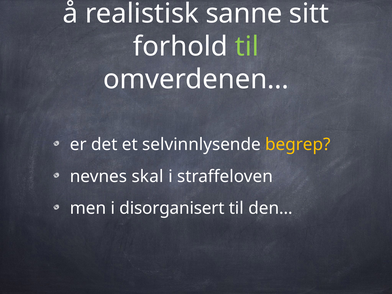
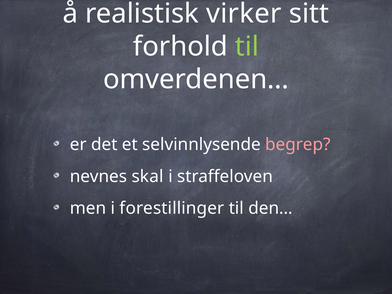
sanne: sanne -> virker (244, 14)
begrep colour: yellow -> pink (298, 145)
disorganisert: disorganisert -> forestillinger (172, 208)
